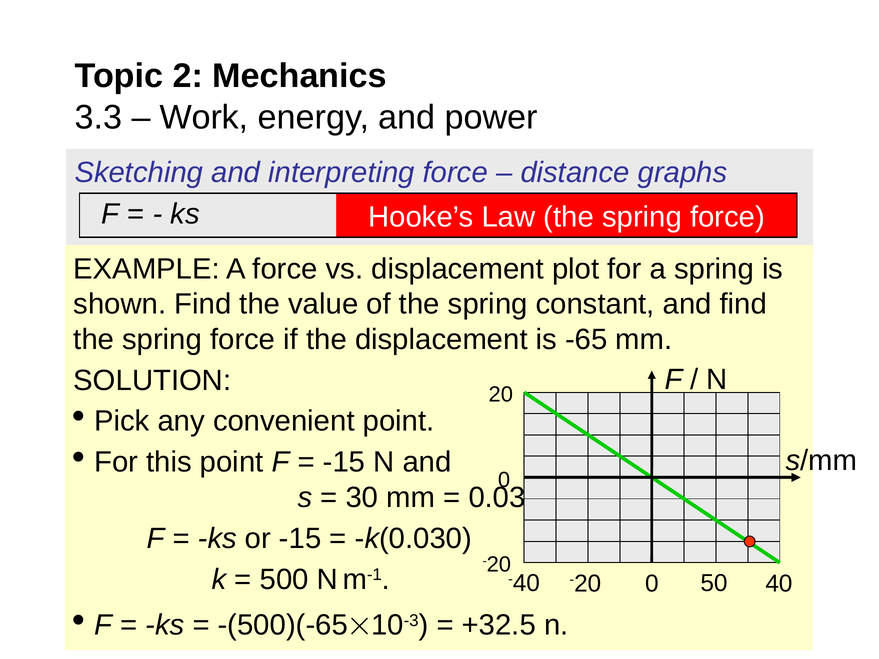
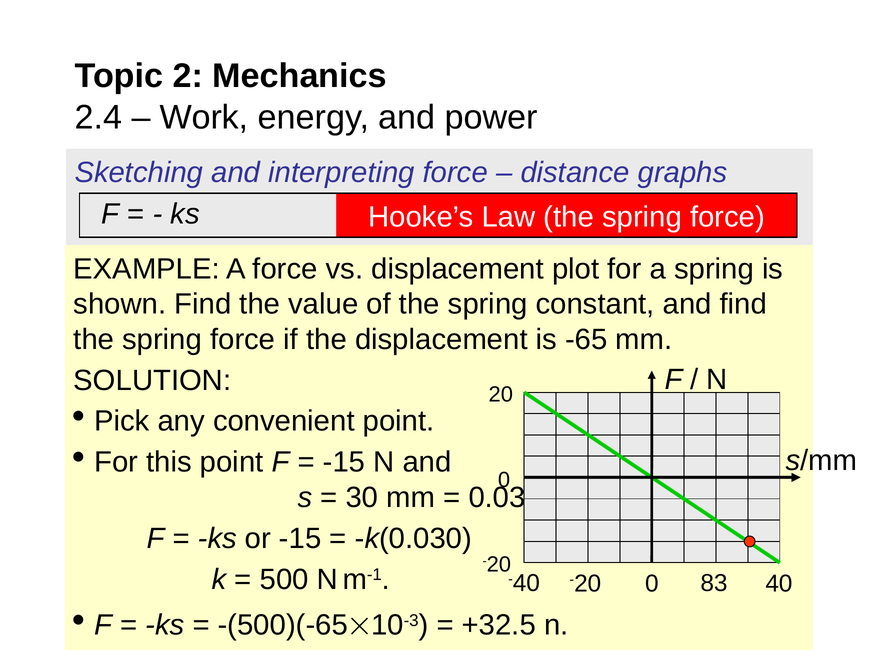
3.3: 3.3 -> 2.4 (98, 117)
50: 50 -> 83 (714, 584)
